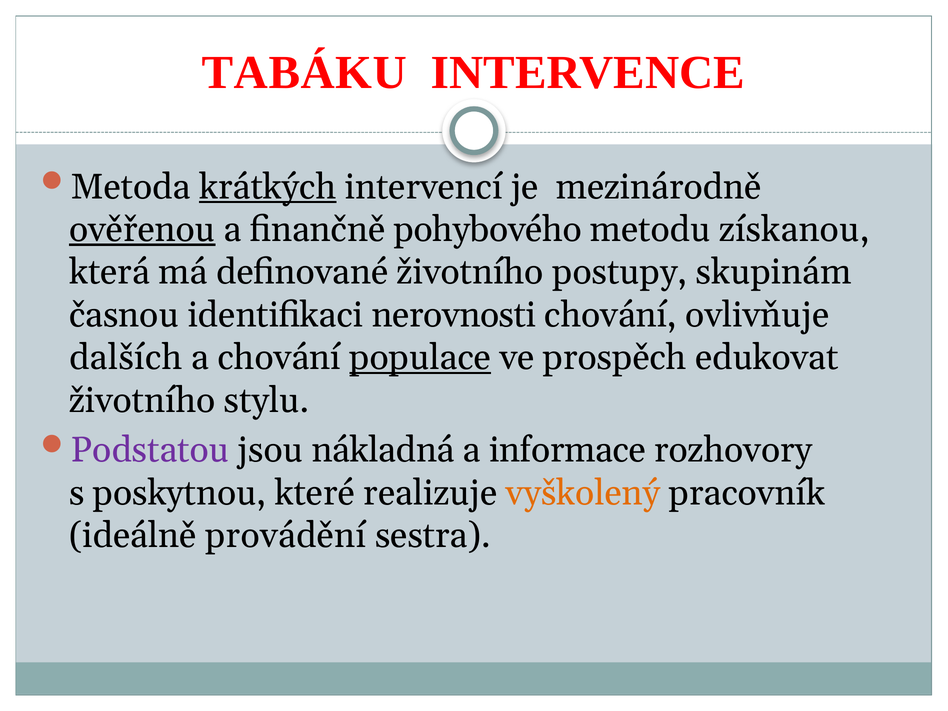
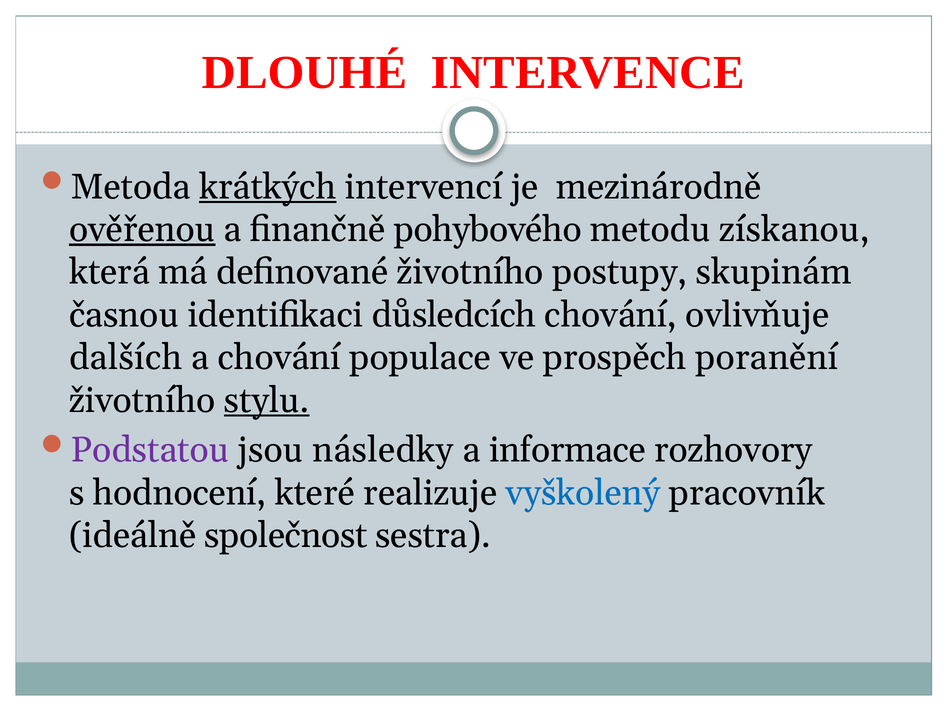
TABÁKU: TABÁKU -> DLOUHÉ (305, 73)
nerovnosti: nerovnosti -> důsledcích (454, 315)
populace underline: present -> none (420, 358)
edukovat: edukovat -> poranění (767, 358)
stylu underline: none -> present (267, 400)
nákladná: nákladná -> následky (383, 450)
poskytnou: poskytnou -> hodnocení (180, 493)
vyškolený colour: orange -> blue (583, 493)
provádění: provádění -> společnost (286, 536)
